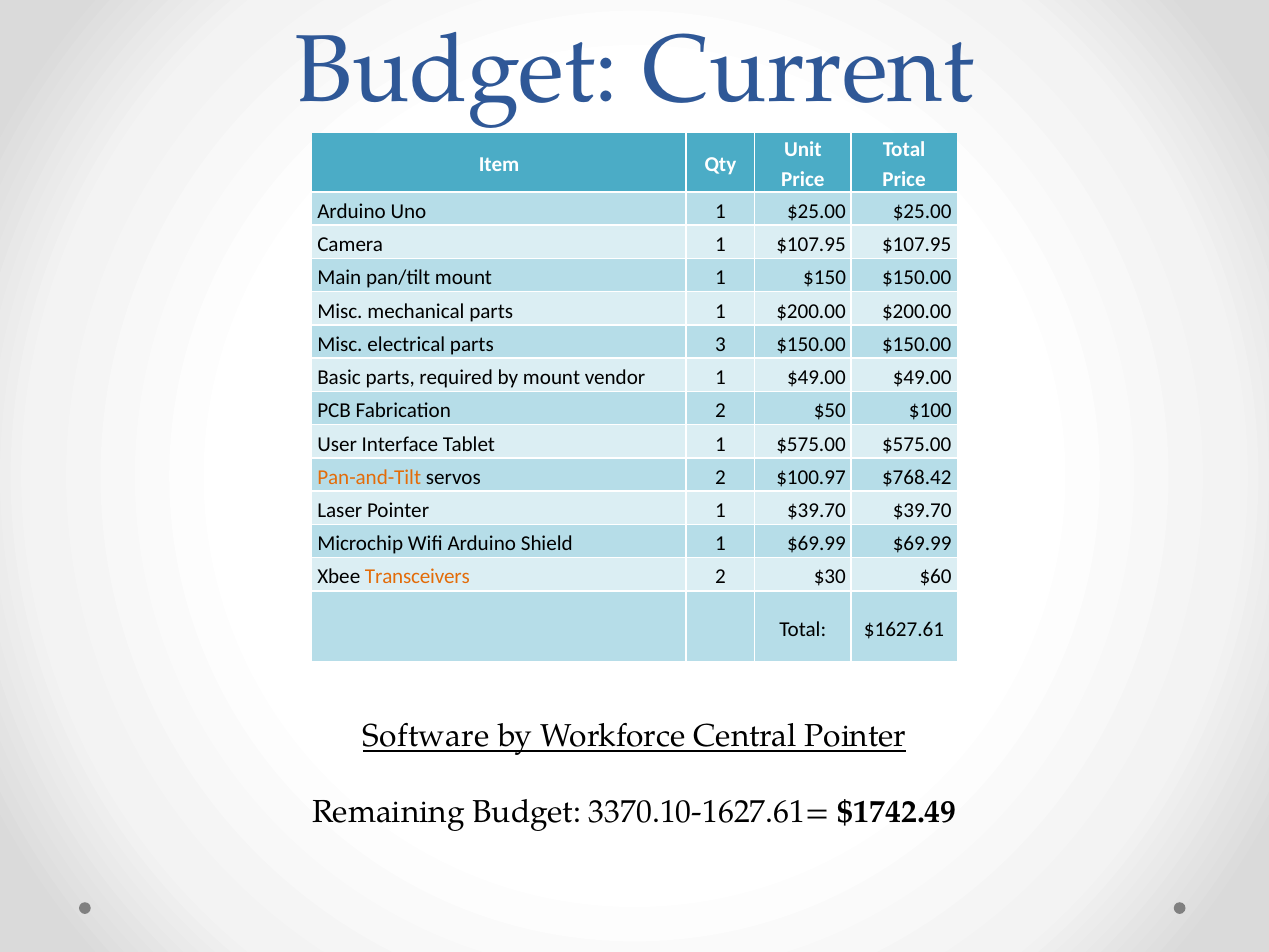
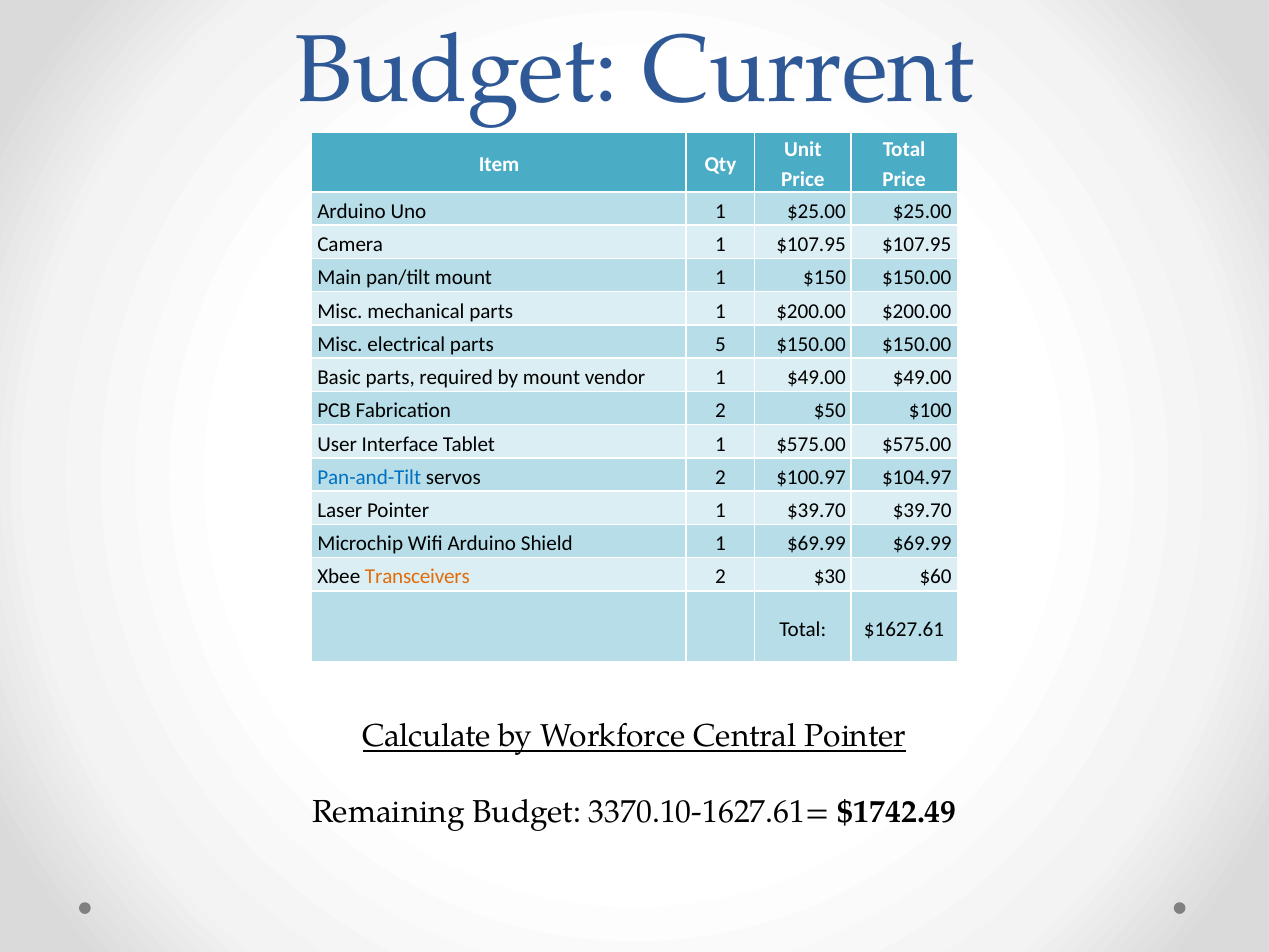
3: 3 -> 5 (720, 344)
Pan-and-Tilt colour: orange -> blue (369, 477)
$768.42: $768.42 -> $104.97 (917, 477)
Software: Software -> Calculate (427, 735)
